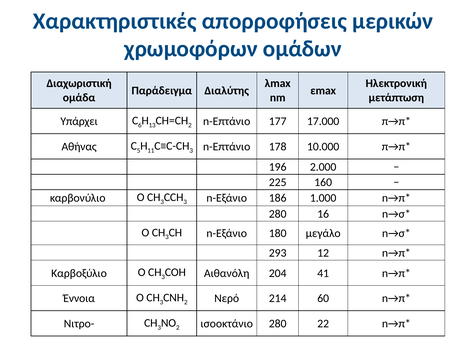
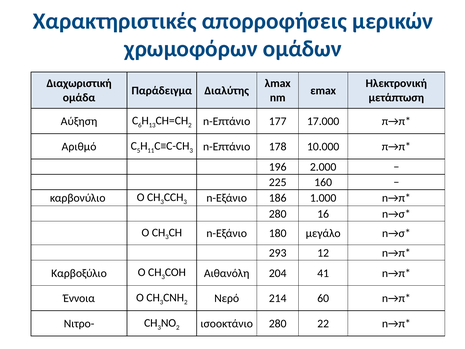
Υπάρχει: Υπάρχει -> Αύξηση (79, 121)
Αθήνας: Αθήνας -> Αριθμό (79, 147)
